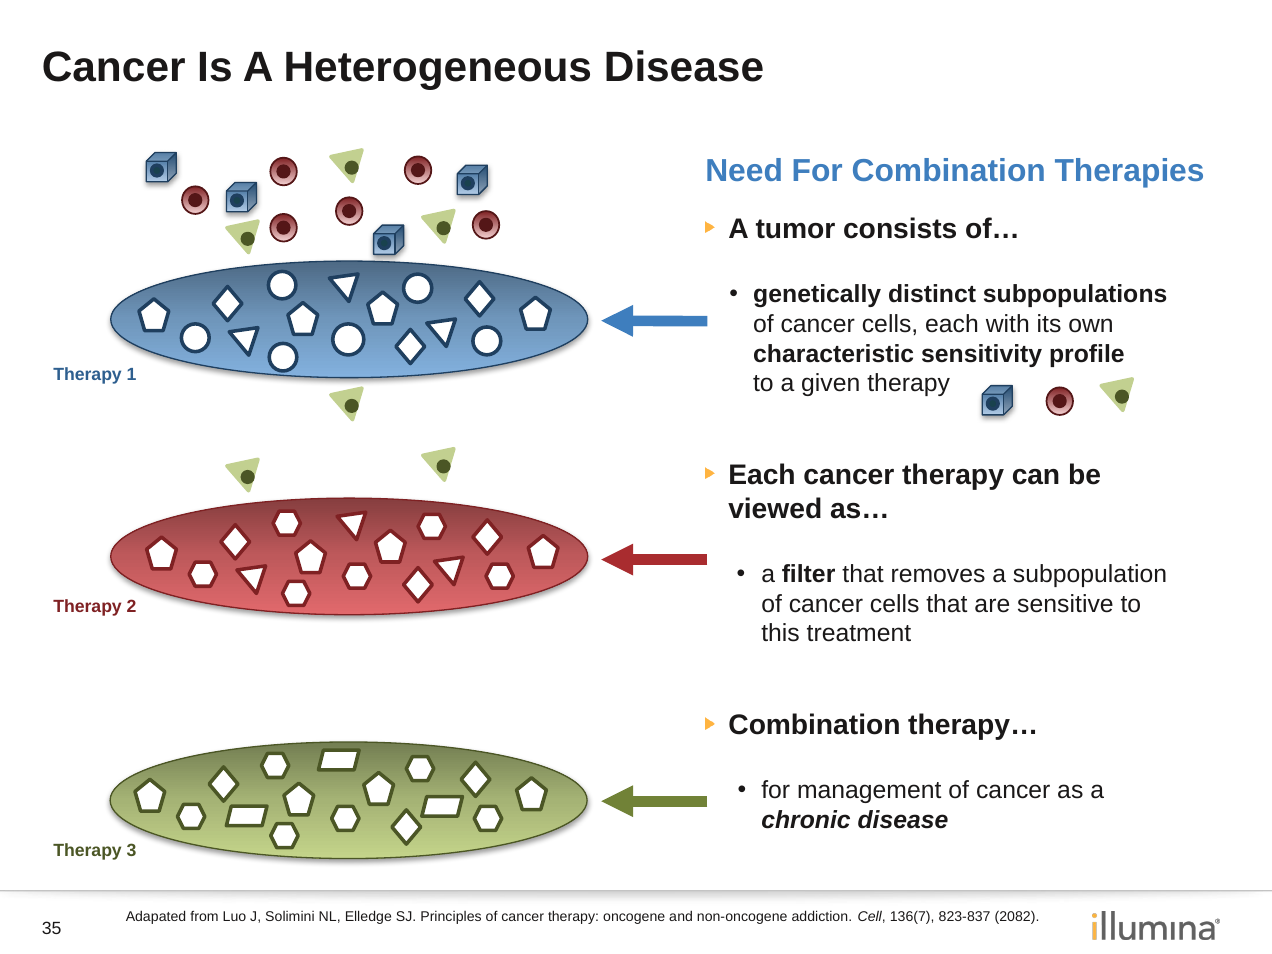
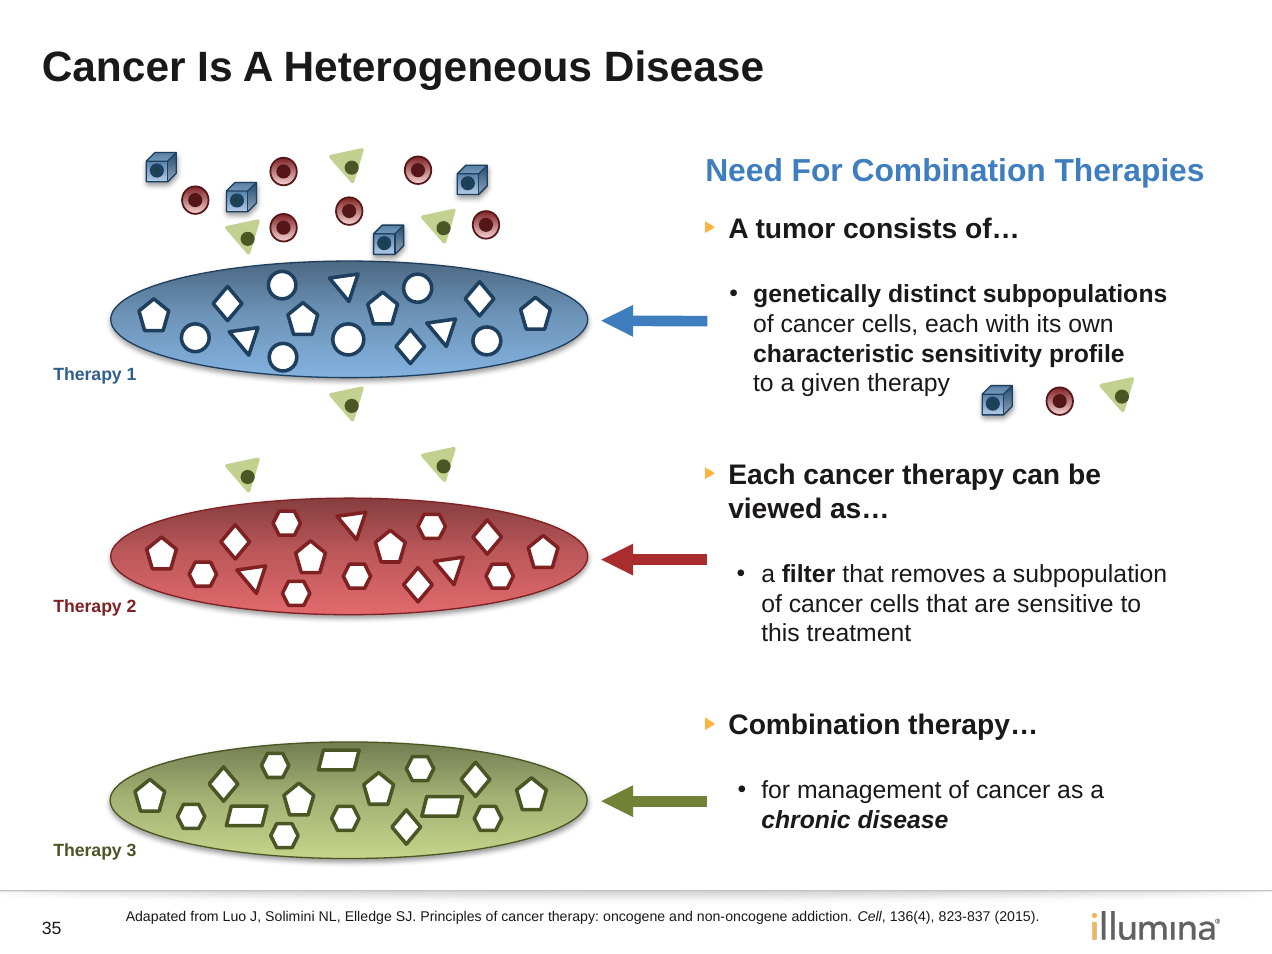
136(7: 136(7 -> 136(4 (912, 917)
2082: 2082 -> 2015 (1017, 917)
